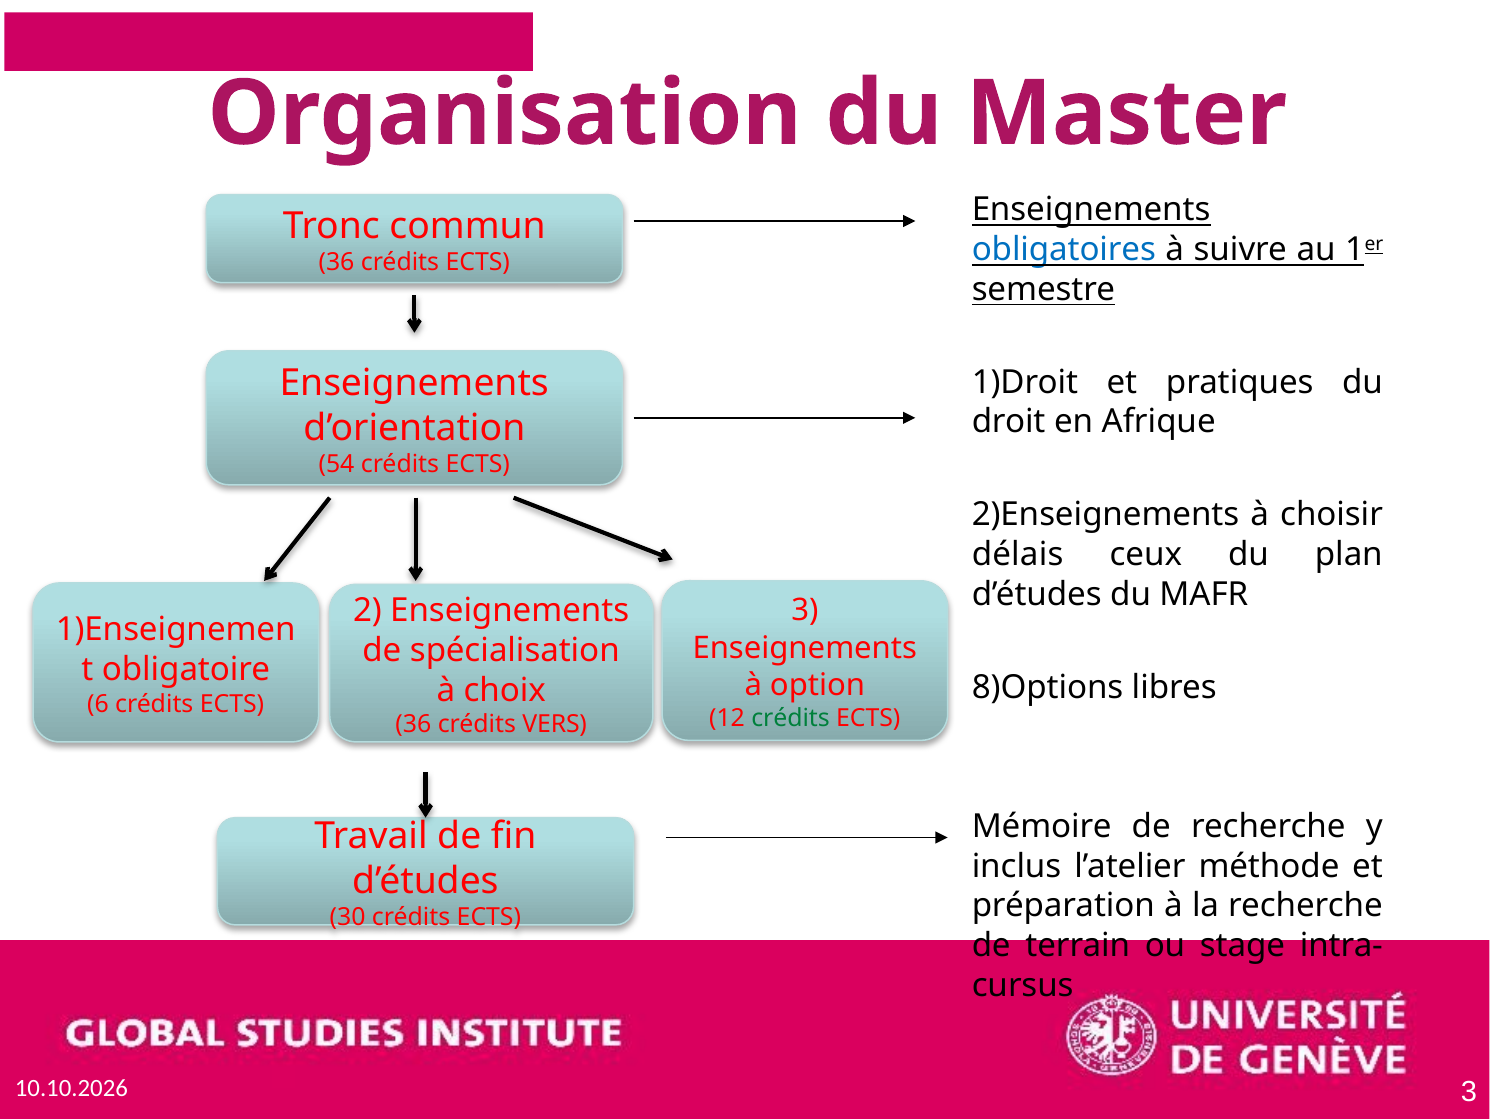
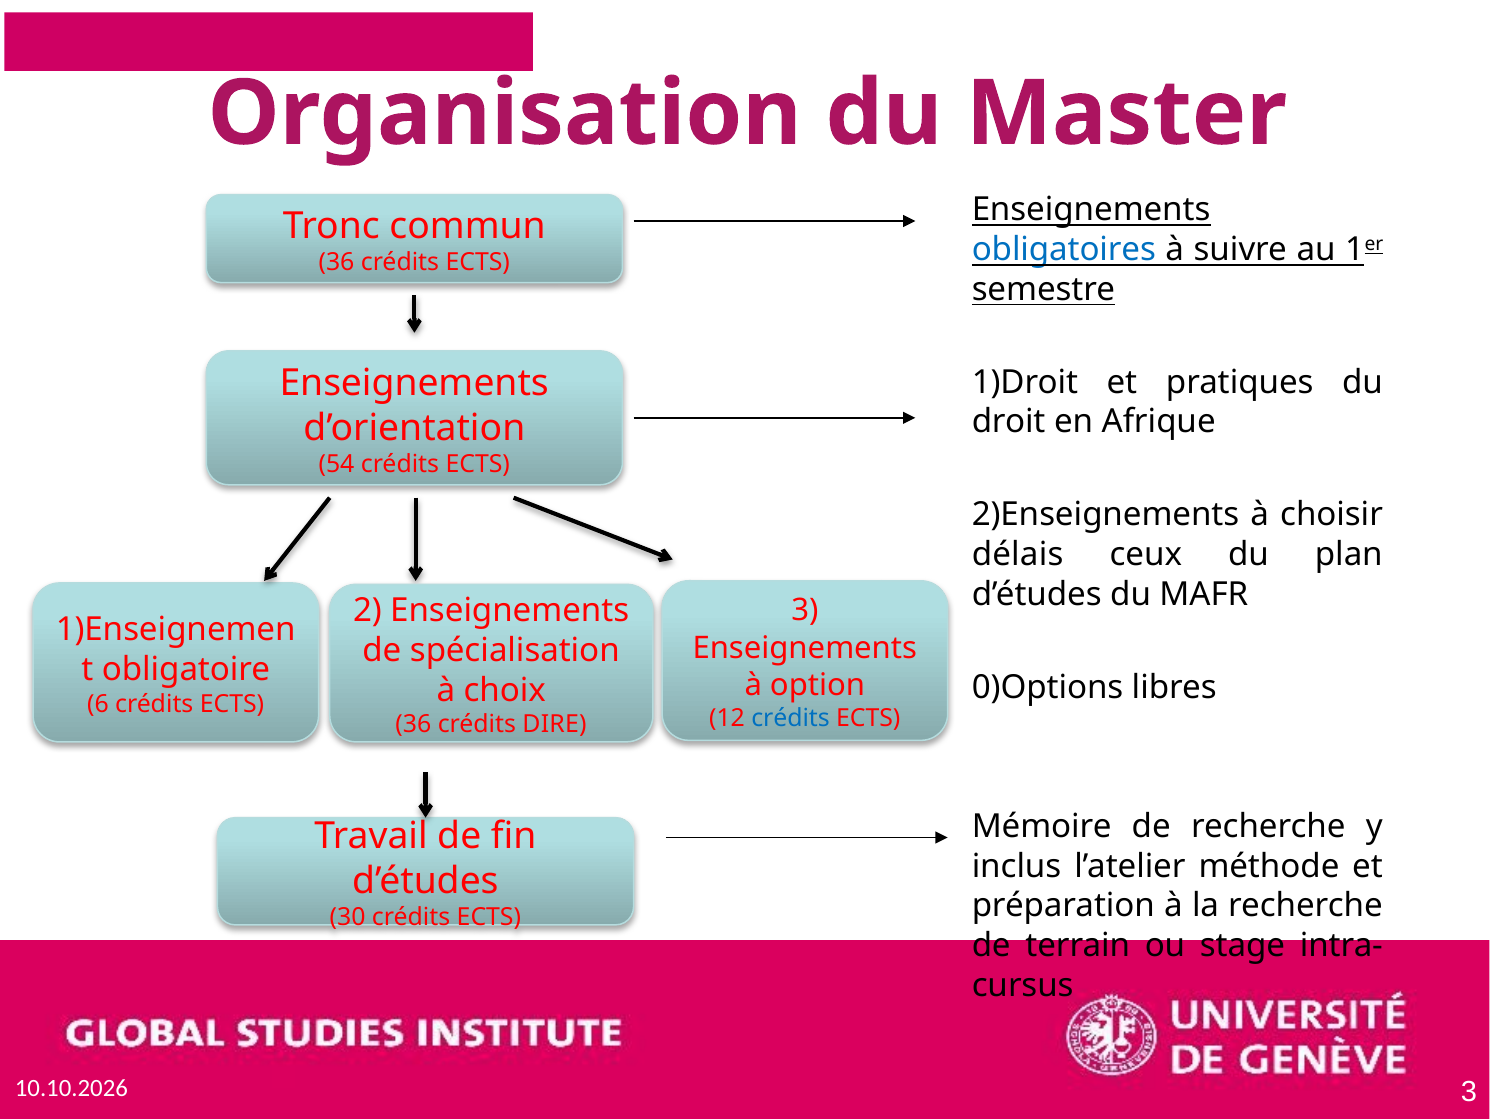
8)Options: 8)Options -> 0)Options (1048, 687)
crédits colour: green -> blue (791, 718)
VERS: VERS -> DIRE (554, 724)
